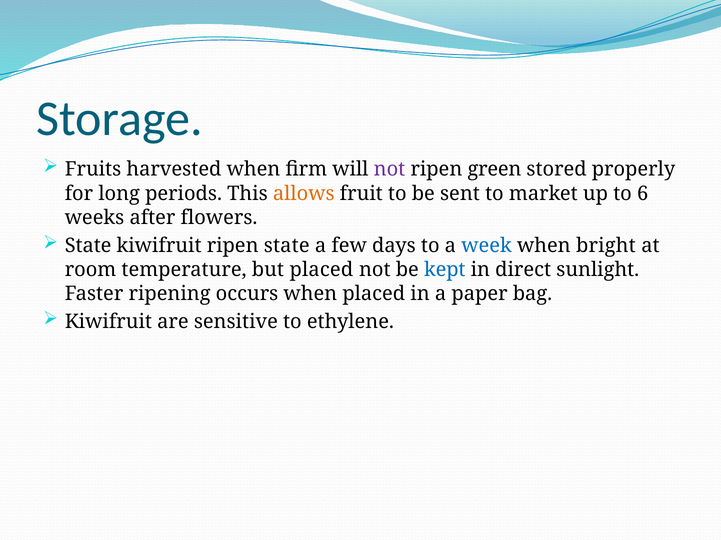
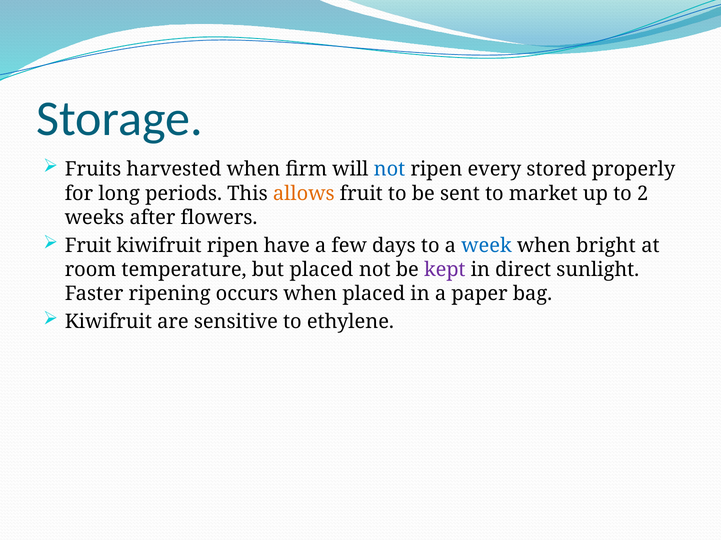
not colour: purple -> blue (389, 170)
green: green -> every (494, 170)
6: 6 -> 2 (643, 194)
State: State -> Fruit (88, 246)
ripen state: state -> have (287, 246)
kept colour: blue -> purple (445, 270)
